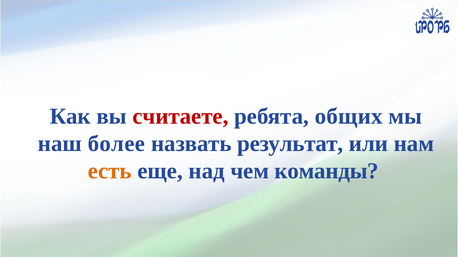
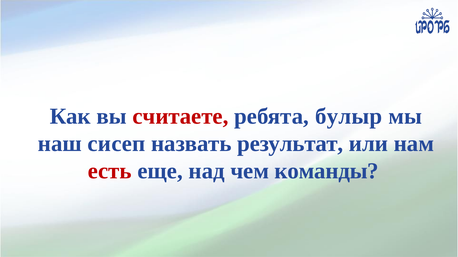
общих: общих -> булыр (349, 117)
более: более -> сисеп (116, 144)
есть colour: orange -> red (110, 172)
